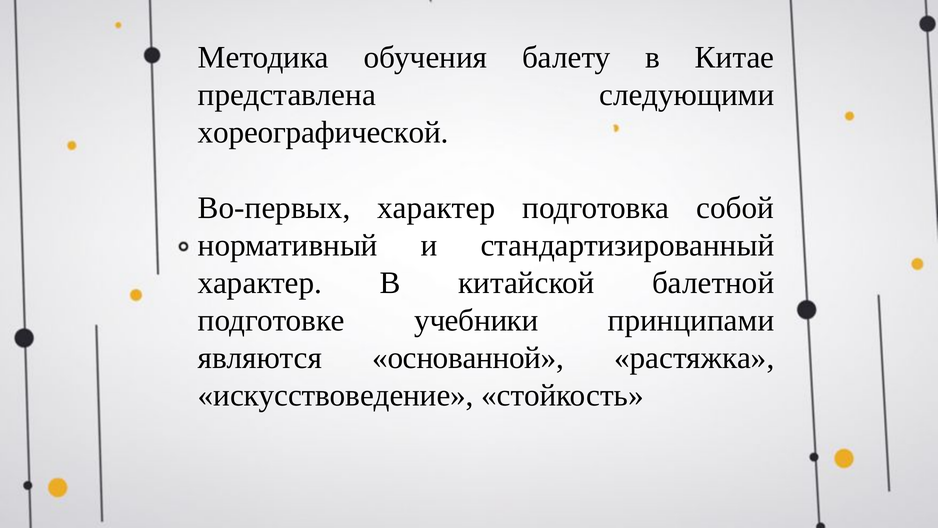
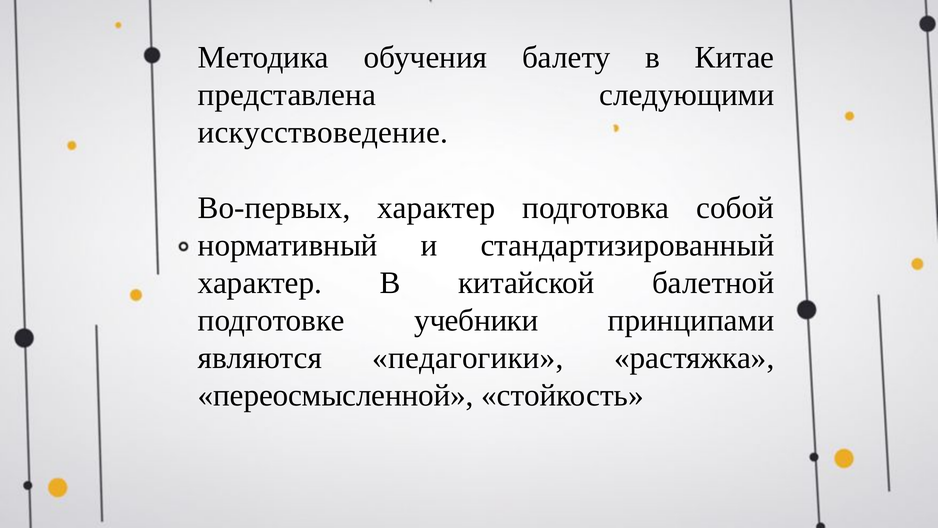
хореографической: хореографической -> искусствоведение (323, 133)
основанной: основанной -> педагогики (468, 358)
искусствоведение: искусствоведение -> переосмысленной (336, 395)
